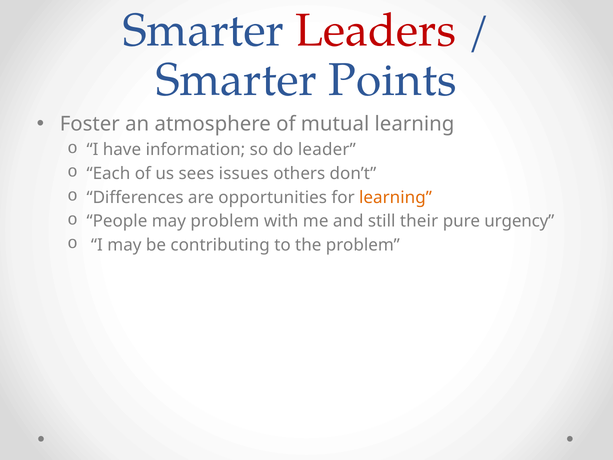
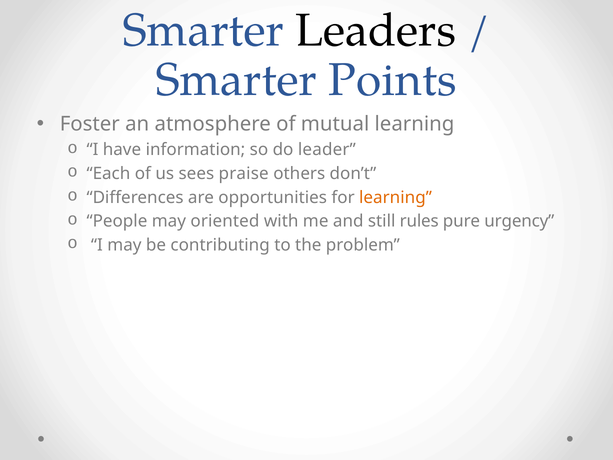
Leaders colour: red -> black (376, 30)
issues: issues -> praise (244, 174)
may problem: problem -> oriented (225, 221)
their: their -> rules (419, 221)
